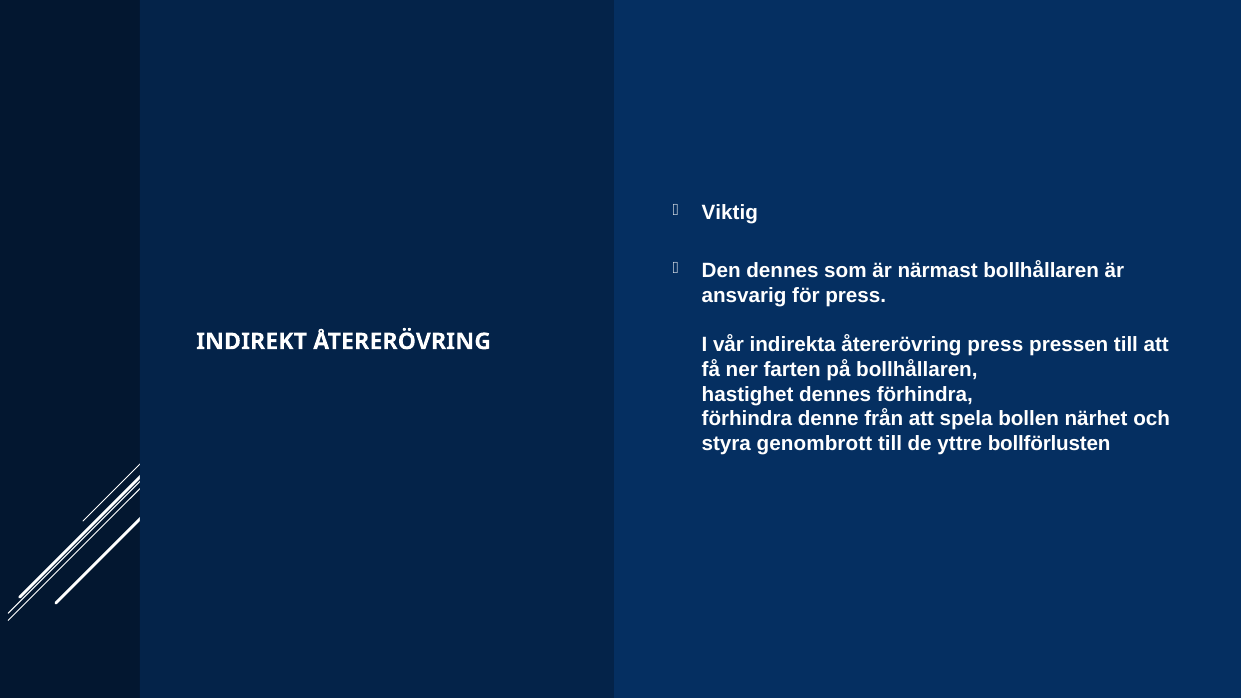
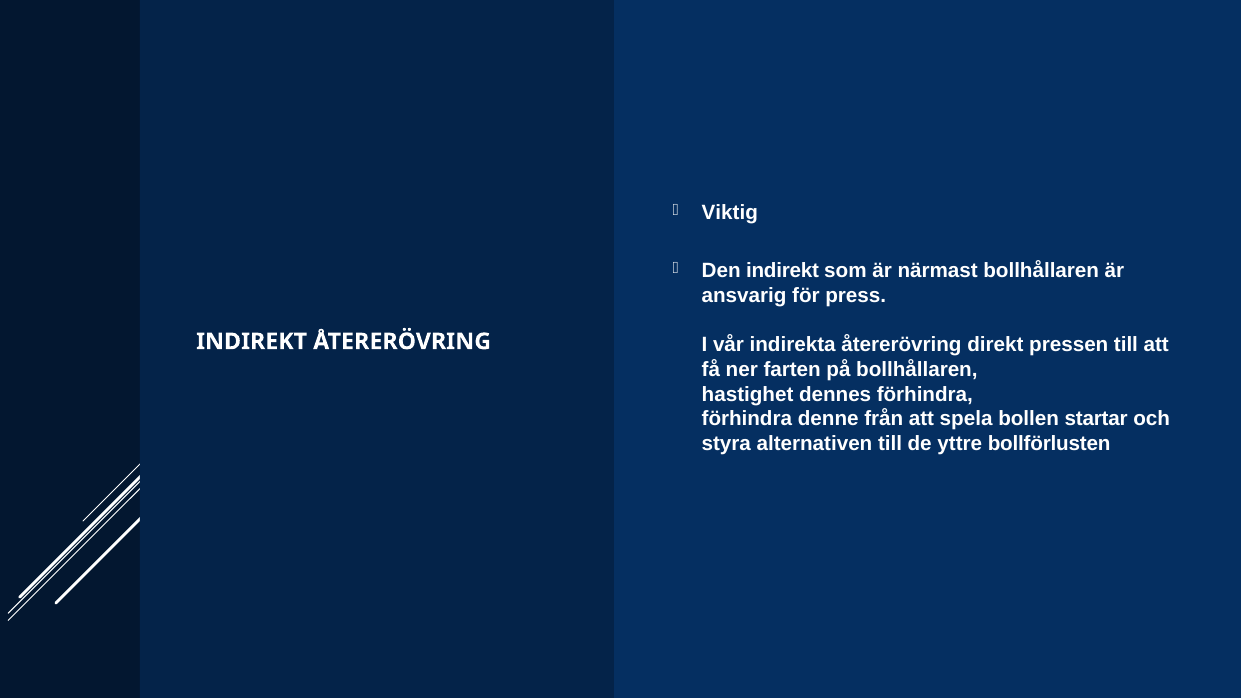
Den dennes: dennes -> indirekt (783, 270)
återerövring press: press -> direkt (995, 345)
närhet: närhet -> startar (1096, 419)
genombrott: genombrott -> alternativen (814, 444)
